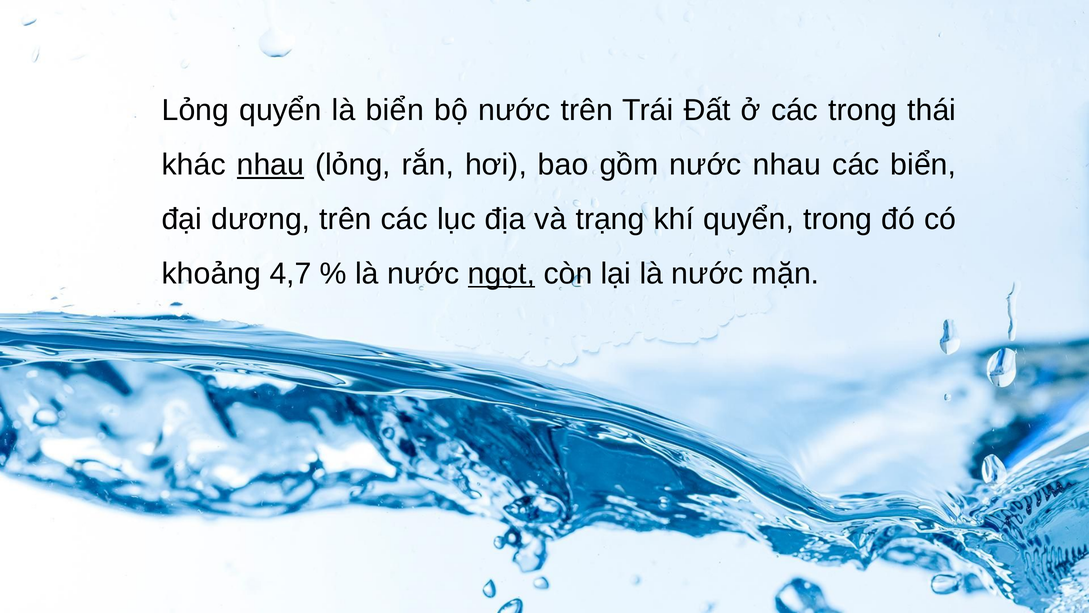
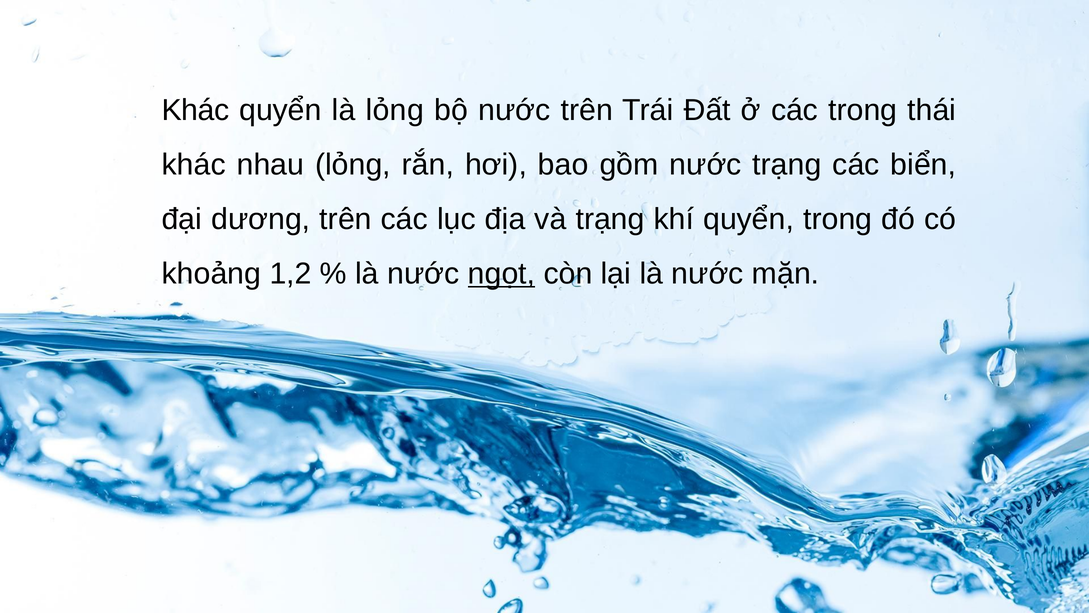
Lỏng: Lỏng -> Khác (196, 110)
là biển: biển -> lỏng (395, 110)
nhau underline: present -> none (270, 165)
nước nhau: nhau -> trạng (787, 165)
4,7: 4,7 -> 1,2 (291, 274)
